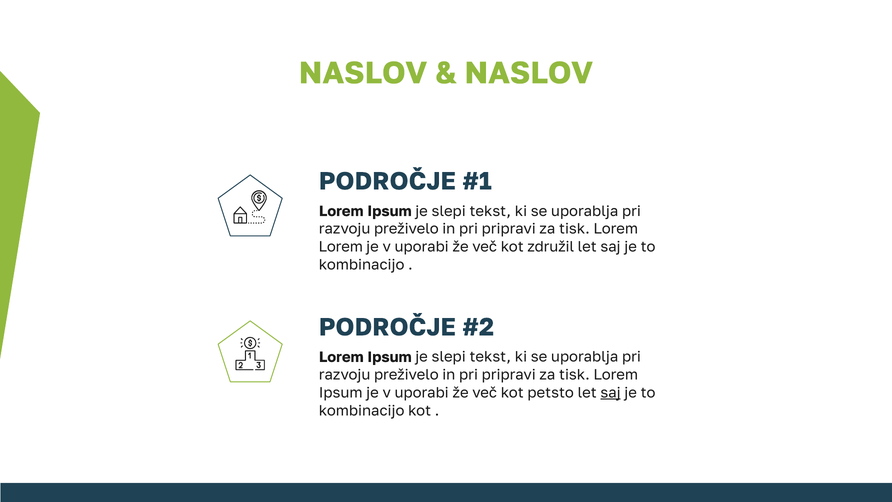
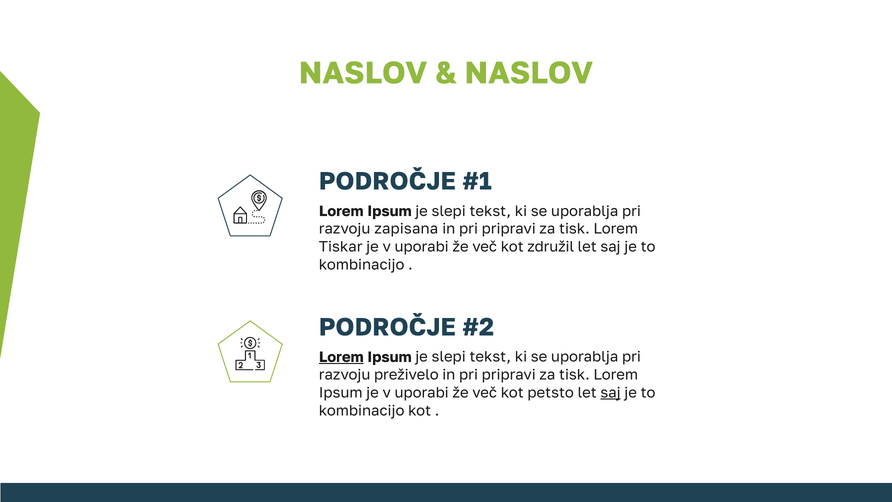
preživelo: preživelo -> zapisana (406, 229)
Lorem: Lorem -> Tiskar (341, 247)
Lorem underline: none -> present (341, 357)
